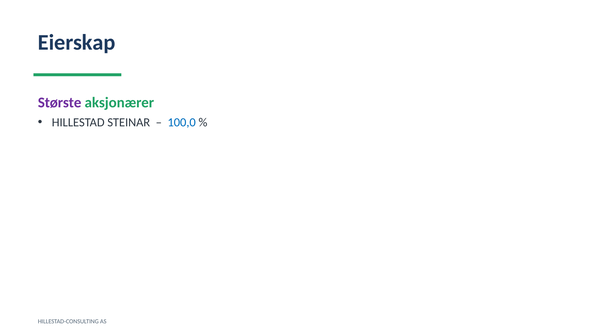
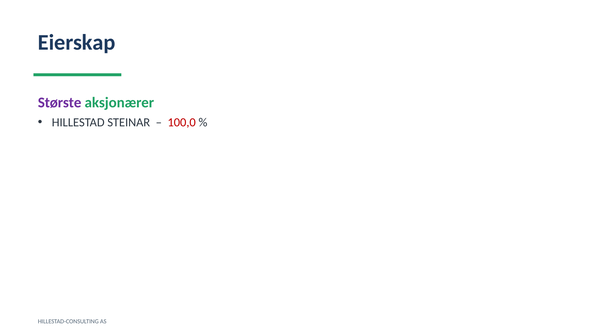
100,0 colour: blue -> red (182, 122)
